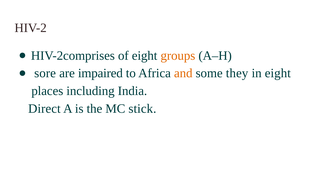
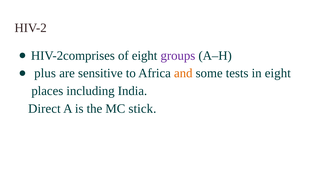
groups colour: orange -> purple (178, 56)
sore: sore -> plus (45, 73)
impaired: impaired -> sensitive (100, 73)
they: they -> tests (237, 73)
